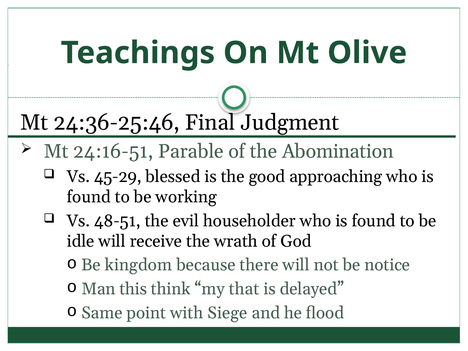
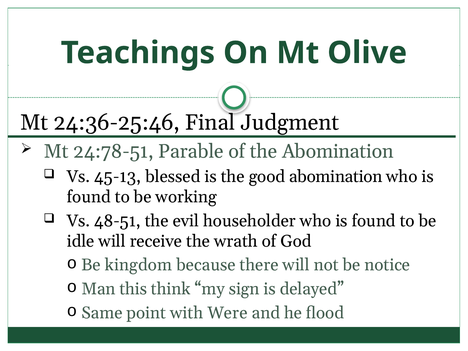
24:16-51: 24:16-51 -> 24:78-51 (113, 151)
45-29: 45-29 -> 45-13 (118, 177)
good approaching: approaching -> abomination (336, 177)
that: that -> sign (244, 289)
Siege: Siege -> Were (227, 313)
